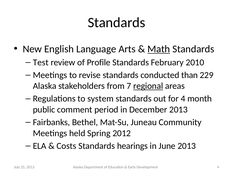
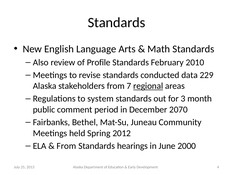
Math underline: present -> none (159, 49)
Test: Test -> Also (41, 62)
than: than -> data (190, 75)
for 4: 4 -> 3 (183, 99)
December 2013: 2013 -> 2070 (178, 109)
Costs: Costs -> From (66, 146)
June 2013: 2013 -> 2000 (187, 146)
